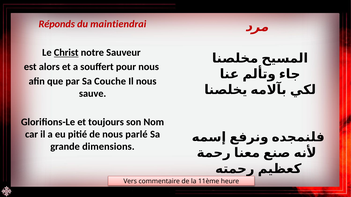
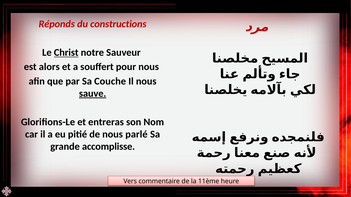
maintiendrai: maintiendrai -> constructions (118, 24)
sauve underline: none -> present (93, 94)
toujours: toujours -> entreras (106, 122)
dimensions: dimensions -> accomplisse (108, 147)
